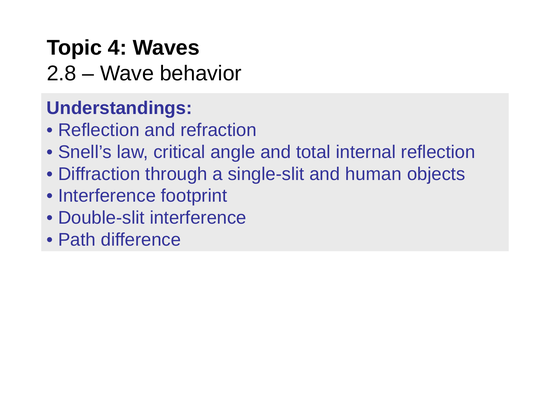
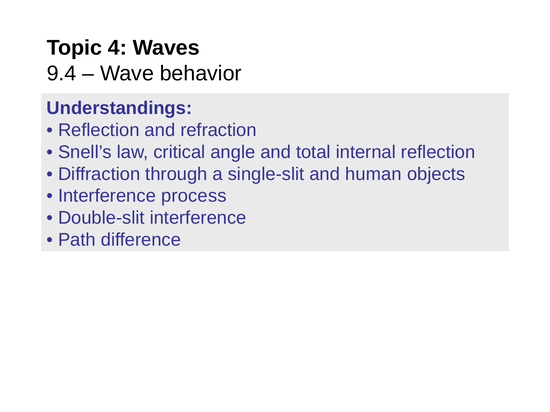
2.8: 2.8 -> 9.4 (62, 73)
footprint: footprint -> process (194, 196)
